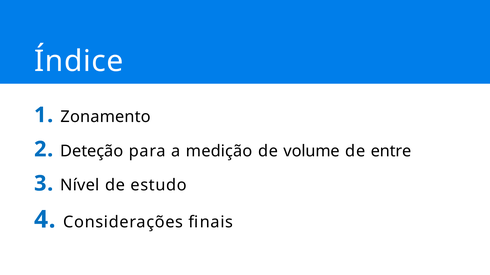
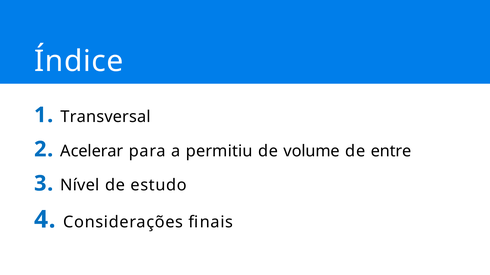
Zonamento: Zonamento -> Transversal (106, 117)
Deteção: Deteção -> Acelerar (92, 151)
medição: medição -> permitiu (219, 151)
